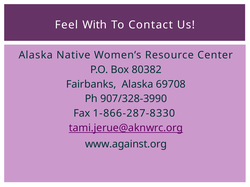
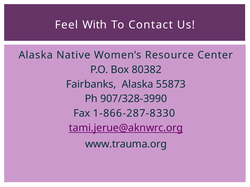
69708: 69708 -> 55873 (171, 84)
www.against.org: www.against.org -> www.trauma.org (126, 144)
